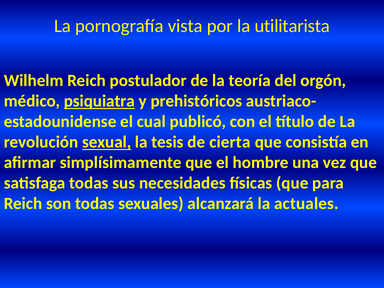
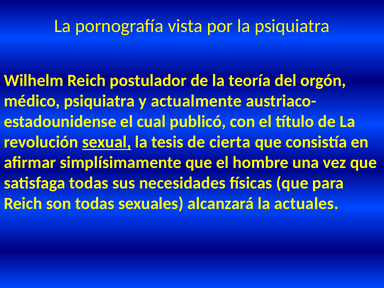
la utilitarista: utilitarista -> psiquiatra (292, 26)
psiquiatra underline: present -> none (99, 101)
prehistóricos: prehistóricos -> actualmente (196, 101)
